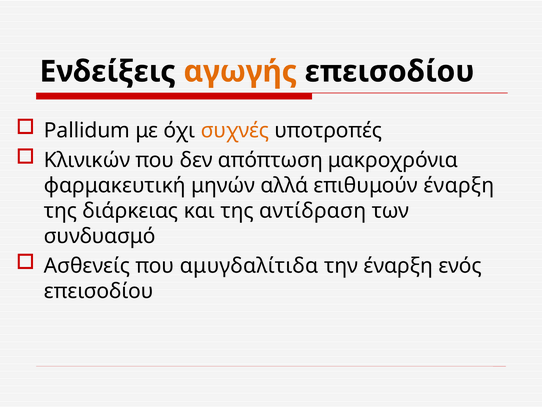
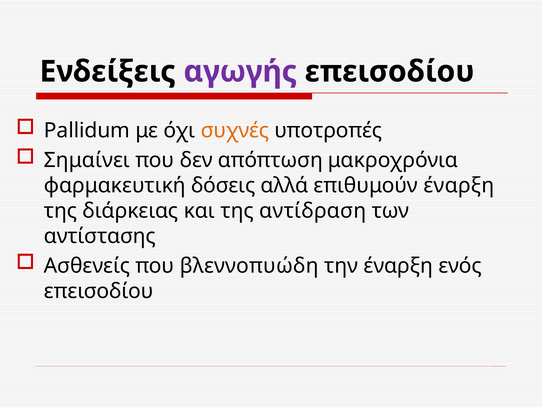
αγωγής colour: orange -> purple (240, 71)
Κλινικών: Κλινικών -> Σημαίνει (87, 160)
μηνών: μηνών -> δόσεις (223, 185)
συνδυασμό: συνδυασμό -> αντίστασης (100, 236)
αμυγδαλίτιδα: αμυγδαλίτιδα -> βλεννοπυώδη (249, 265)
